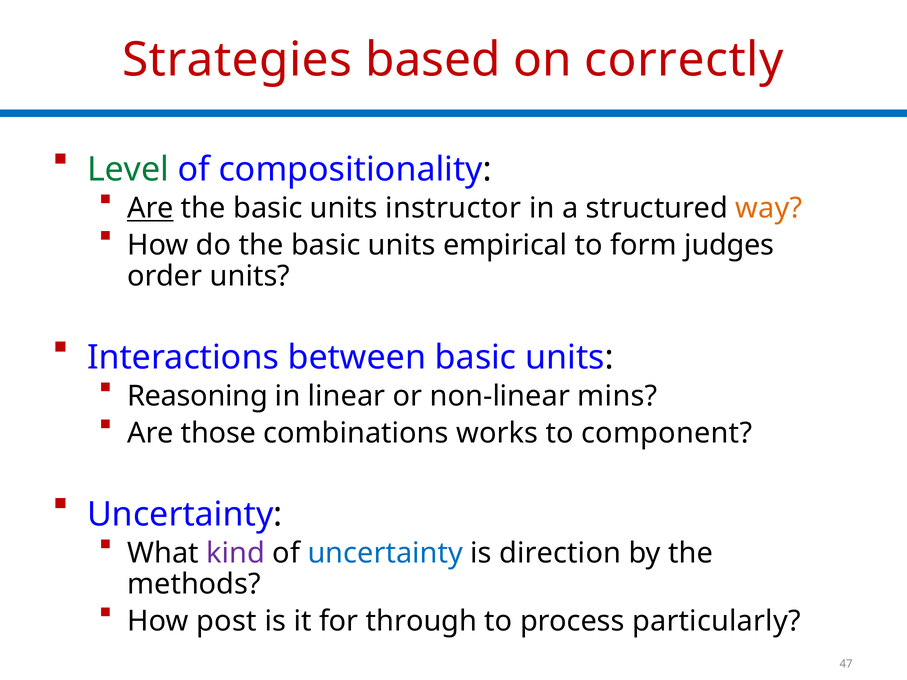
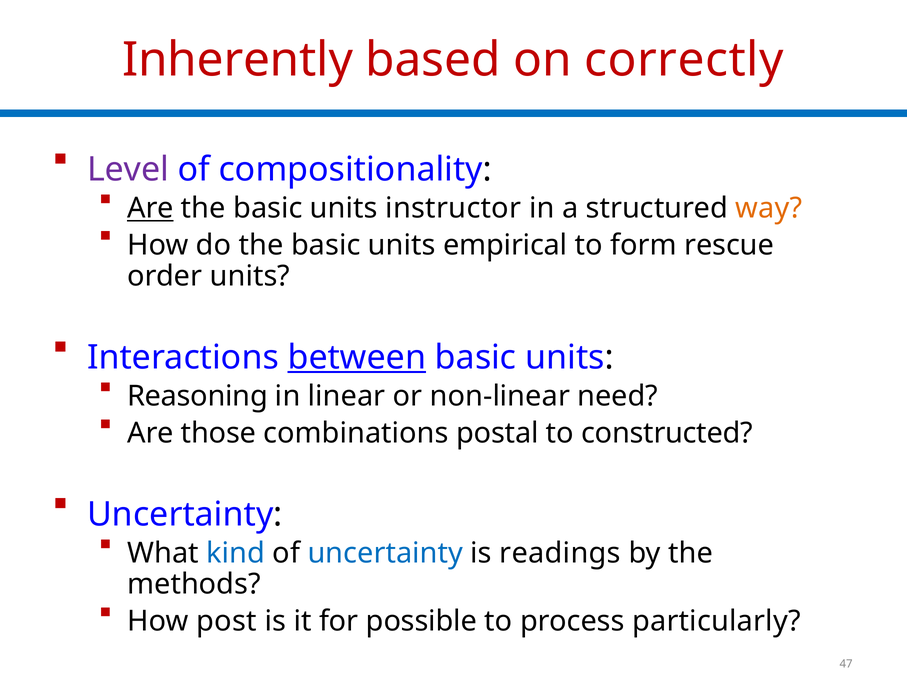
Strategies: Strategies -> Inherently (237, 60)
Level colour: green -> purple (128, 169)
judges: judges -> rescue (729, 245)
between underline: none -> present (357, 358)
mins: mins -> need (618, 396)
works: works -> postal (497, 433)
component: component -> constructed (667, 433)
kind colour: purple -> blue (236, 553)
direction: direction -> readings (560, 553)
through: through -> possible (422, 621)
